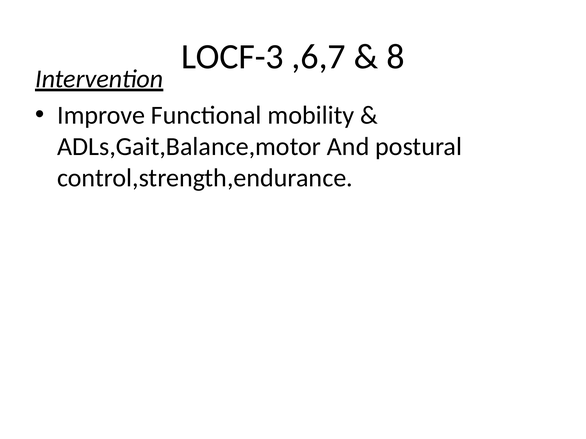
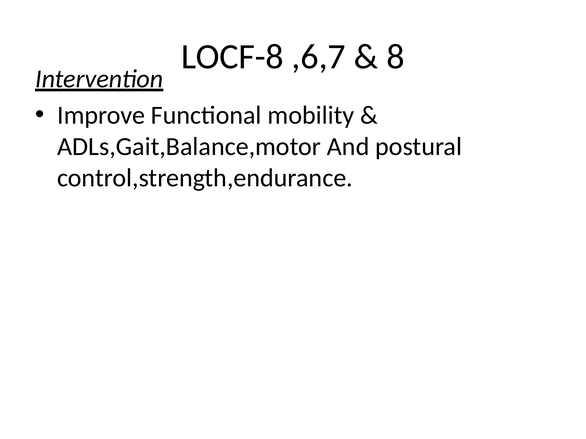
LOCF-3: LOCF-3 -> LOCF-8 (232, 57)
